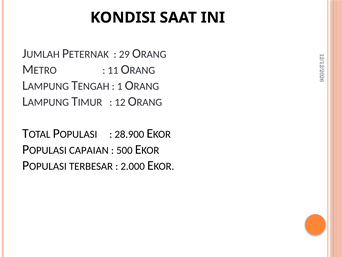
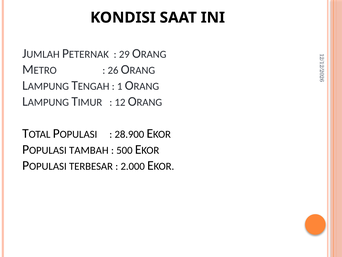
11: 11 -> 26 (113, 70)
CAPAIAN: CAPAIAN -> TAMBAH (89, 150)
